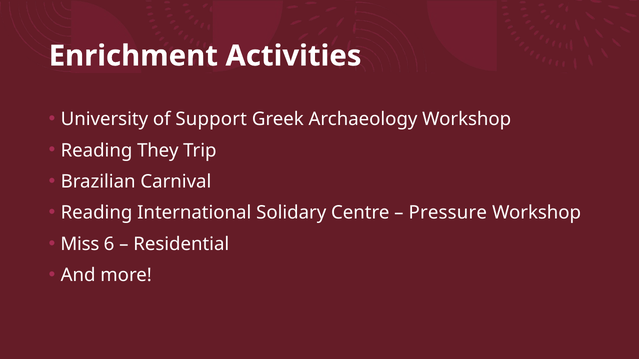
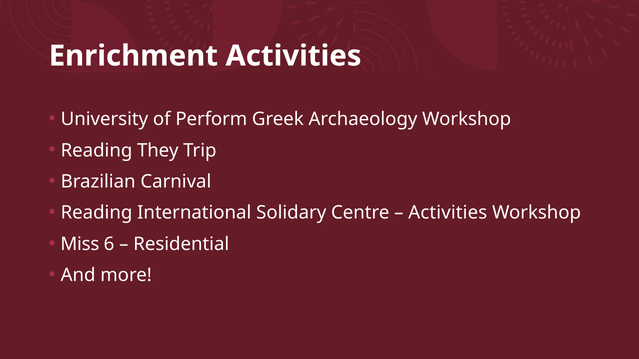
Support: Support -> Perform (211, 119)
Pressure: Pressure -> Activities (448, 213)
